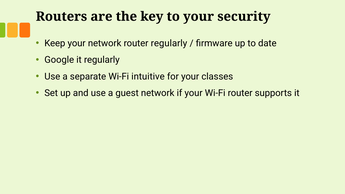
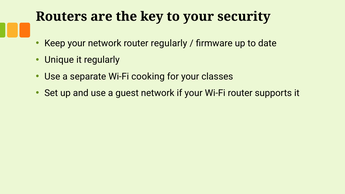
Google: Google -> Unique (59, 60)
intuitive: intuitive -> cooking (148, 76)
